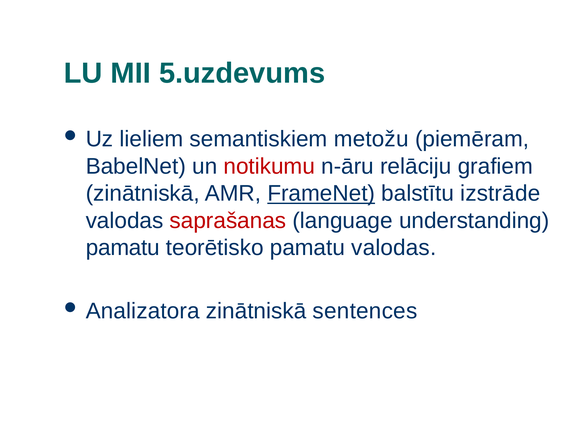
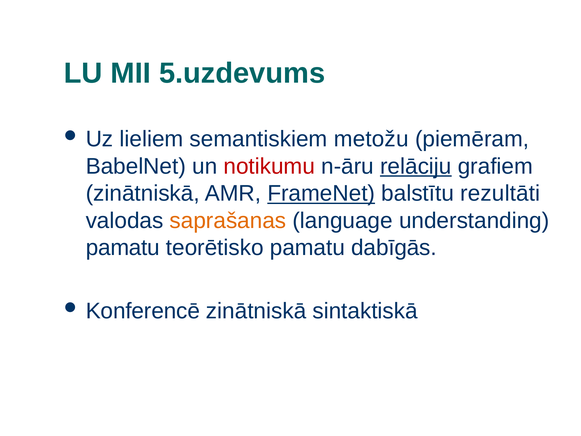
relāciju underline: none -> present (416, 166)
izstrāde: izstrāde -> rezultāti (500, 193)
saprašanas colour: red -> orange (228, 220)
pamatu valodas: valodas -> dabīgās (394, 248)
Analizatora: Analizatora -> Konferencē (143, 311)
sentences: sentences -> sintaktiskā (365, 311)
